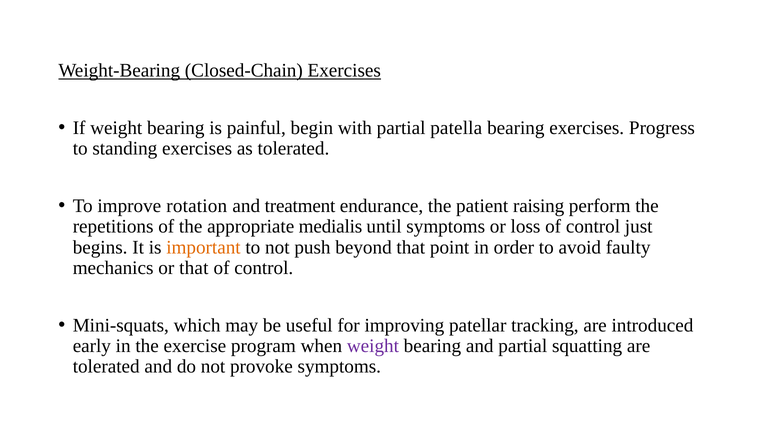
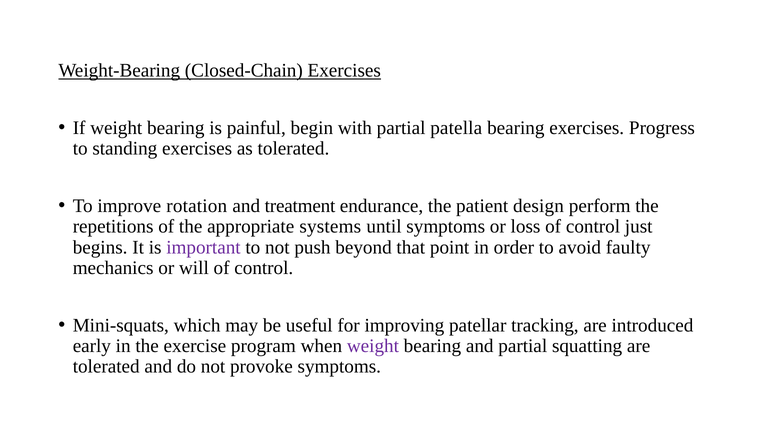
raising: raising -> design (538, 206)
medialis: medialis -> systems (330, 227)
important colour: orange -> purple (203, 247)
or that: that -> will (194, 268)
